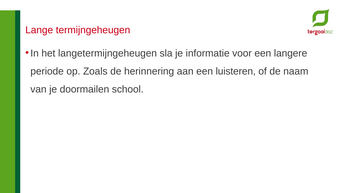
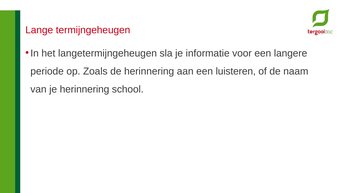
je doormailen: doormailen -> herinnering (85, 89)
